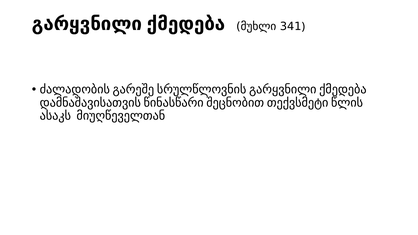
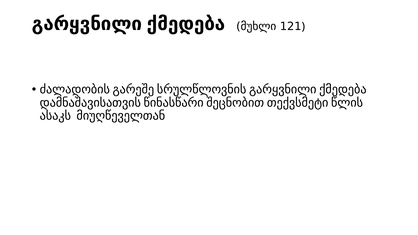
341: 341 -> 121 (291, 27)
